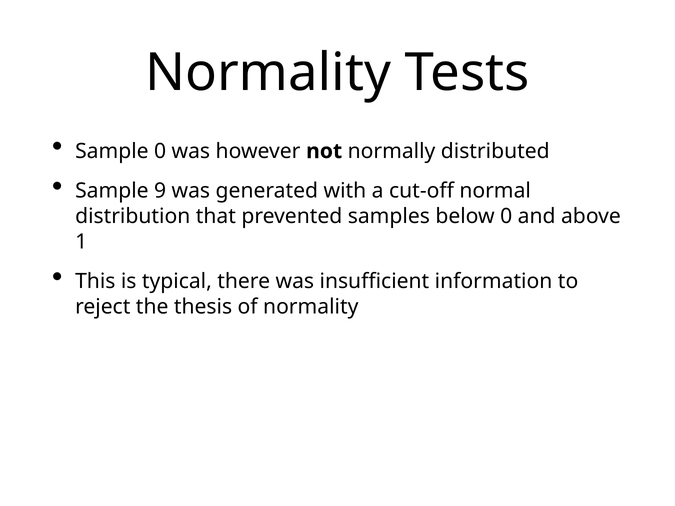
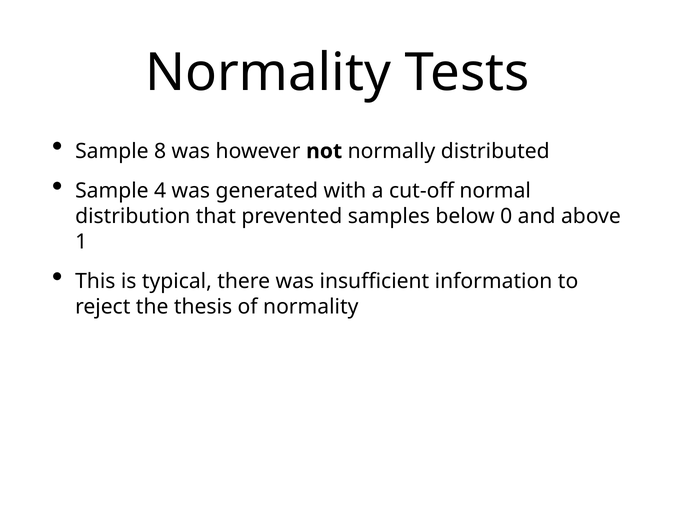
Sample 0: 0 -> 8 (160, 151)
9: 9 -> 4 (160, 191)
